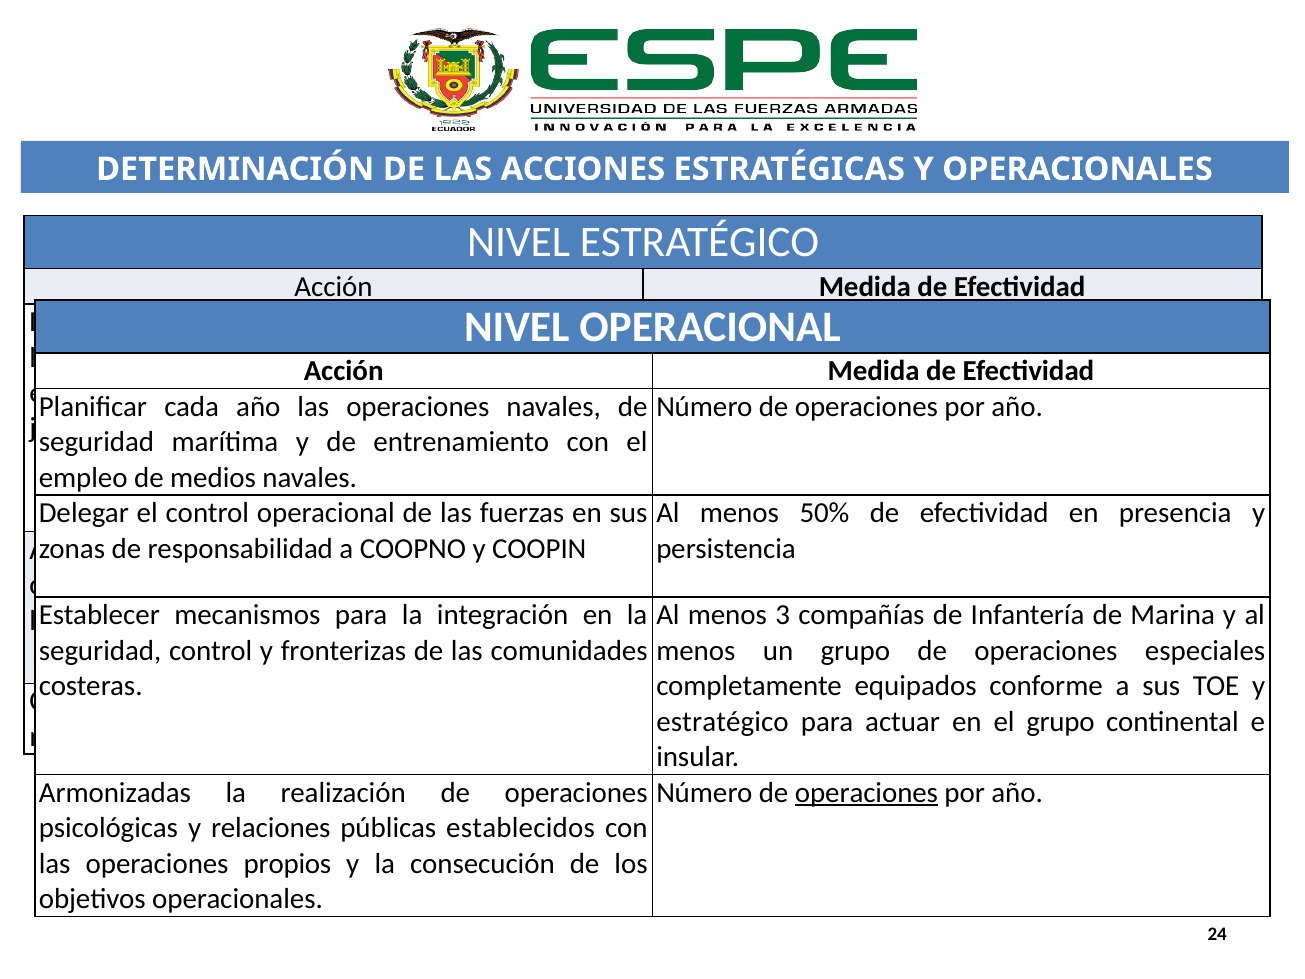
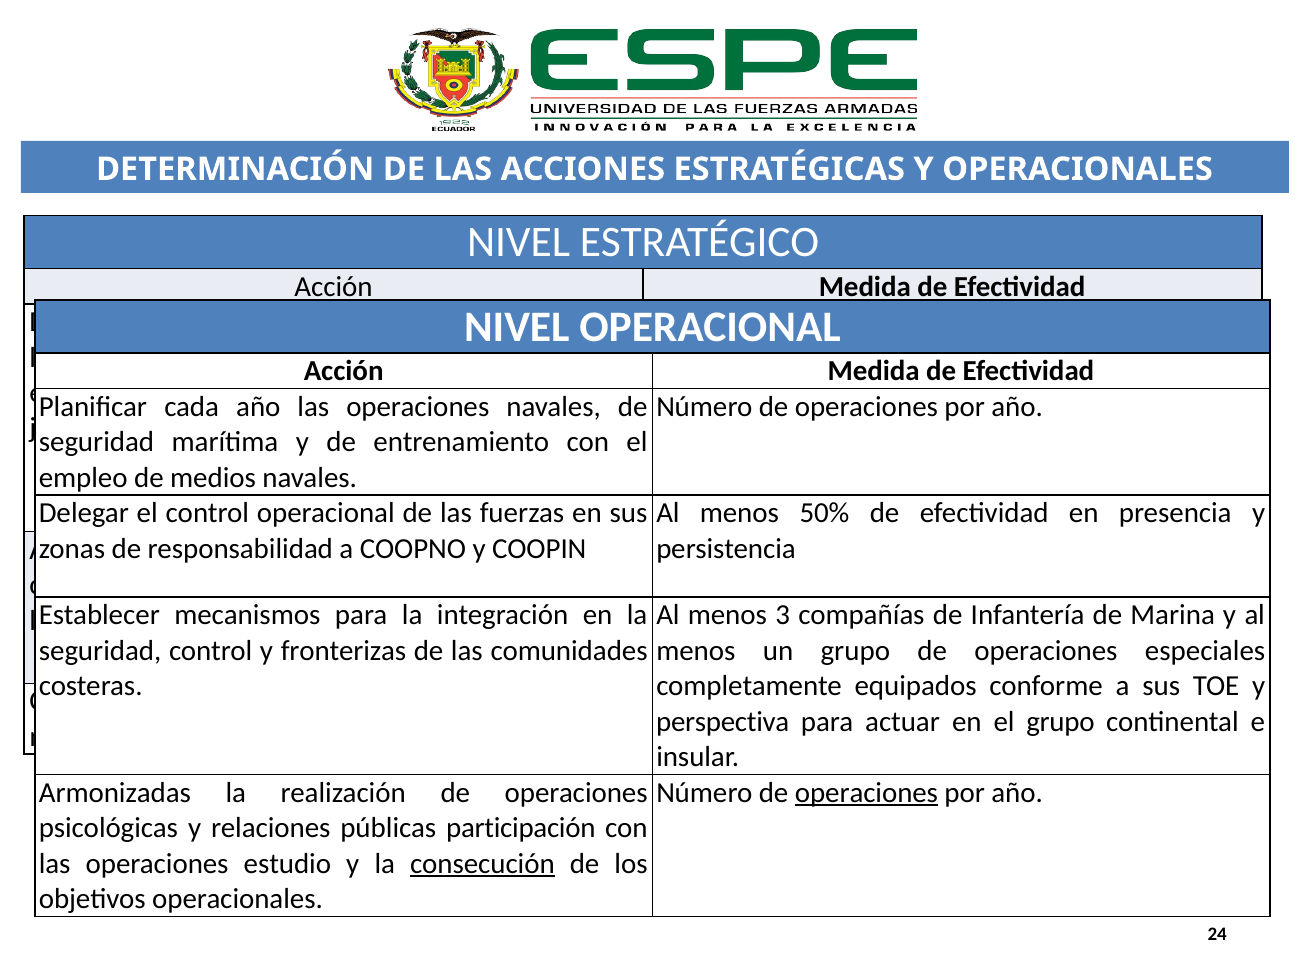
estratégico: estratégico -> perspectiva (723, 721)
establecidos: establecidos -> participación (521, 828)
propios: propios -> estudio (287, 863)
consecución underline: none -> present (482, 863)
